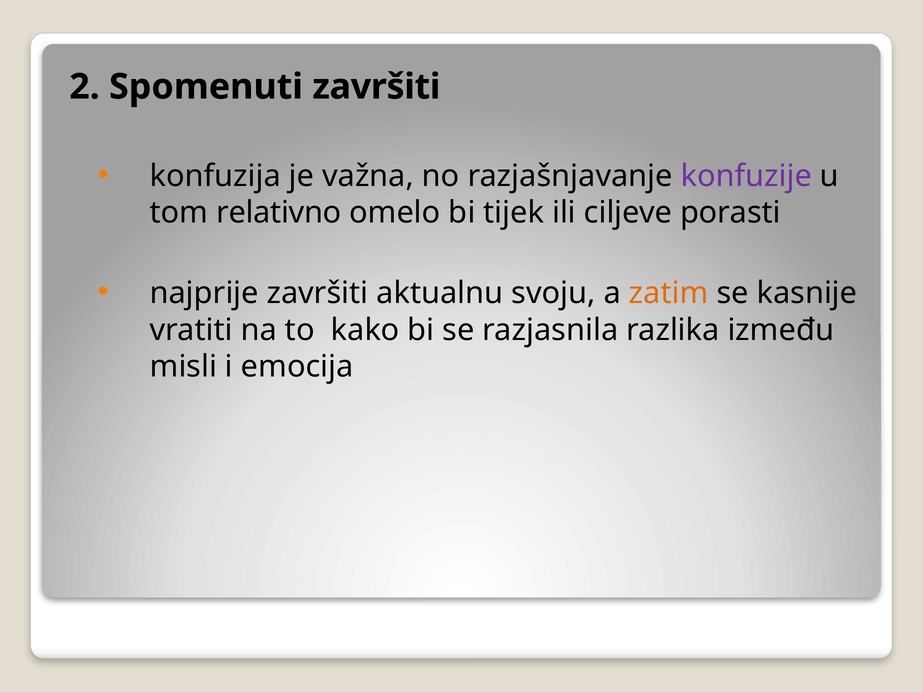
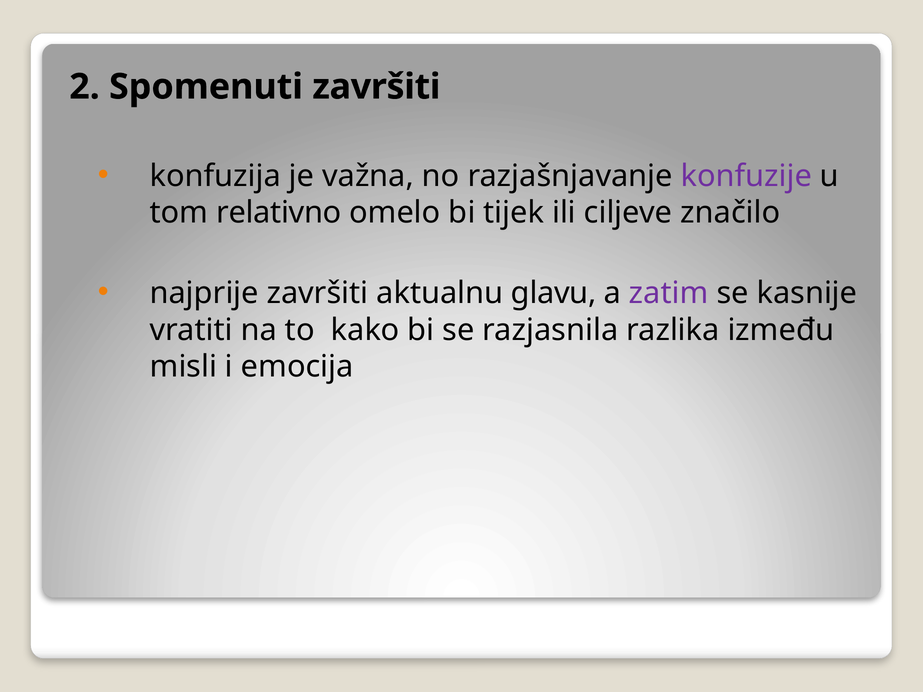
porasti: porasti -> značilo (730, 213)
svoju: svoju -> glavu (554, 293)
zatim colour: orange -> purple (669, 293)
